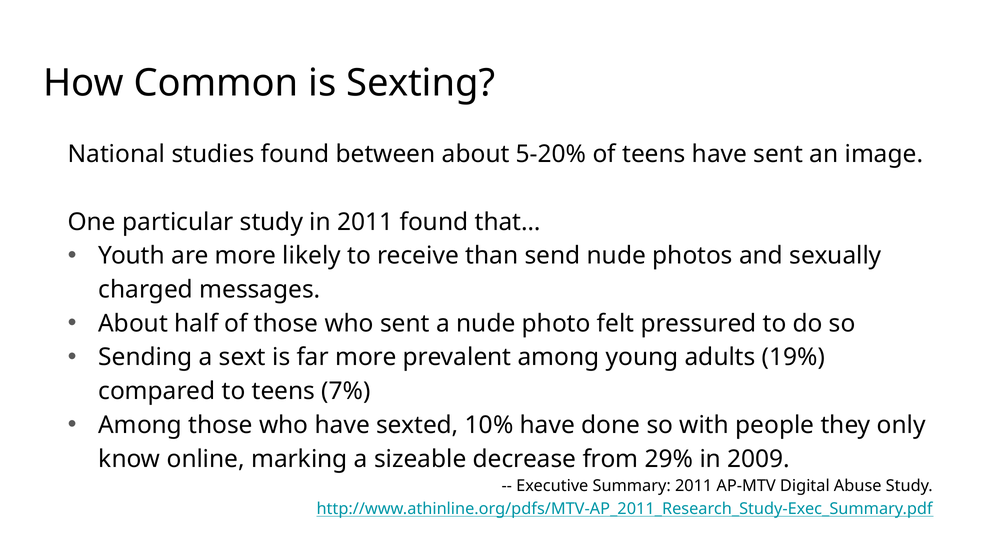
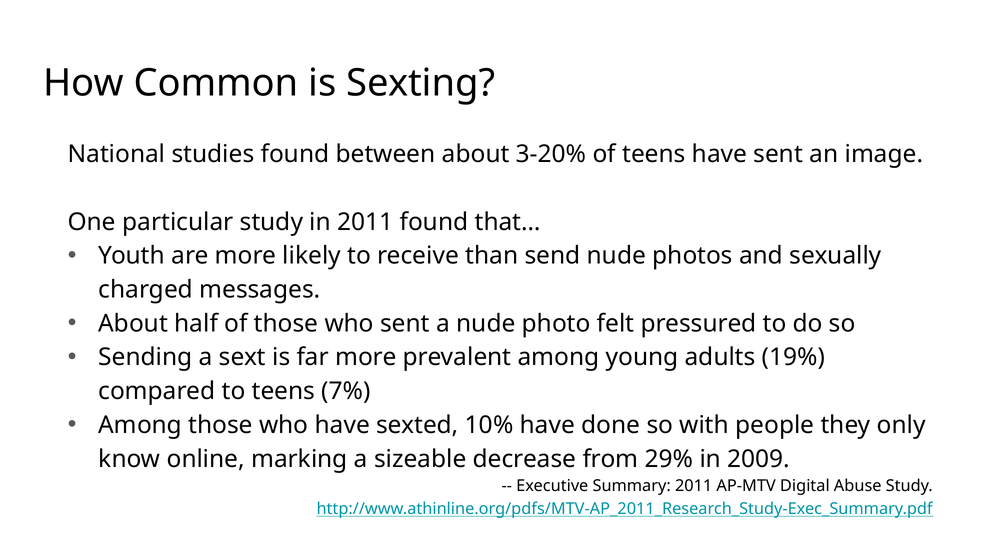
5-20%: 5-20% -> 3-20% (551, 154)
